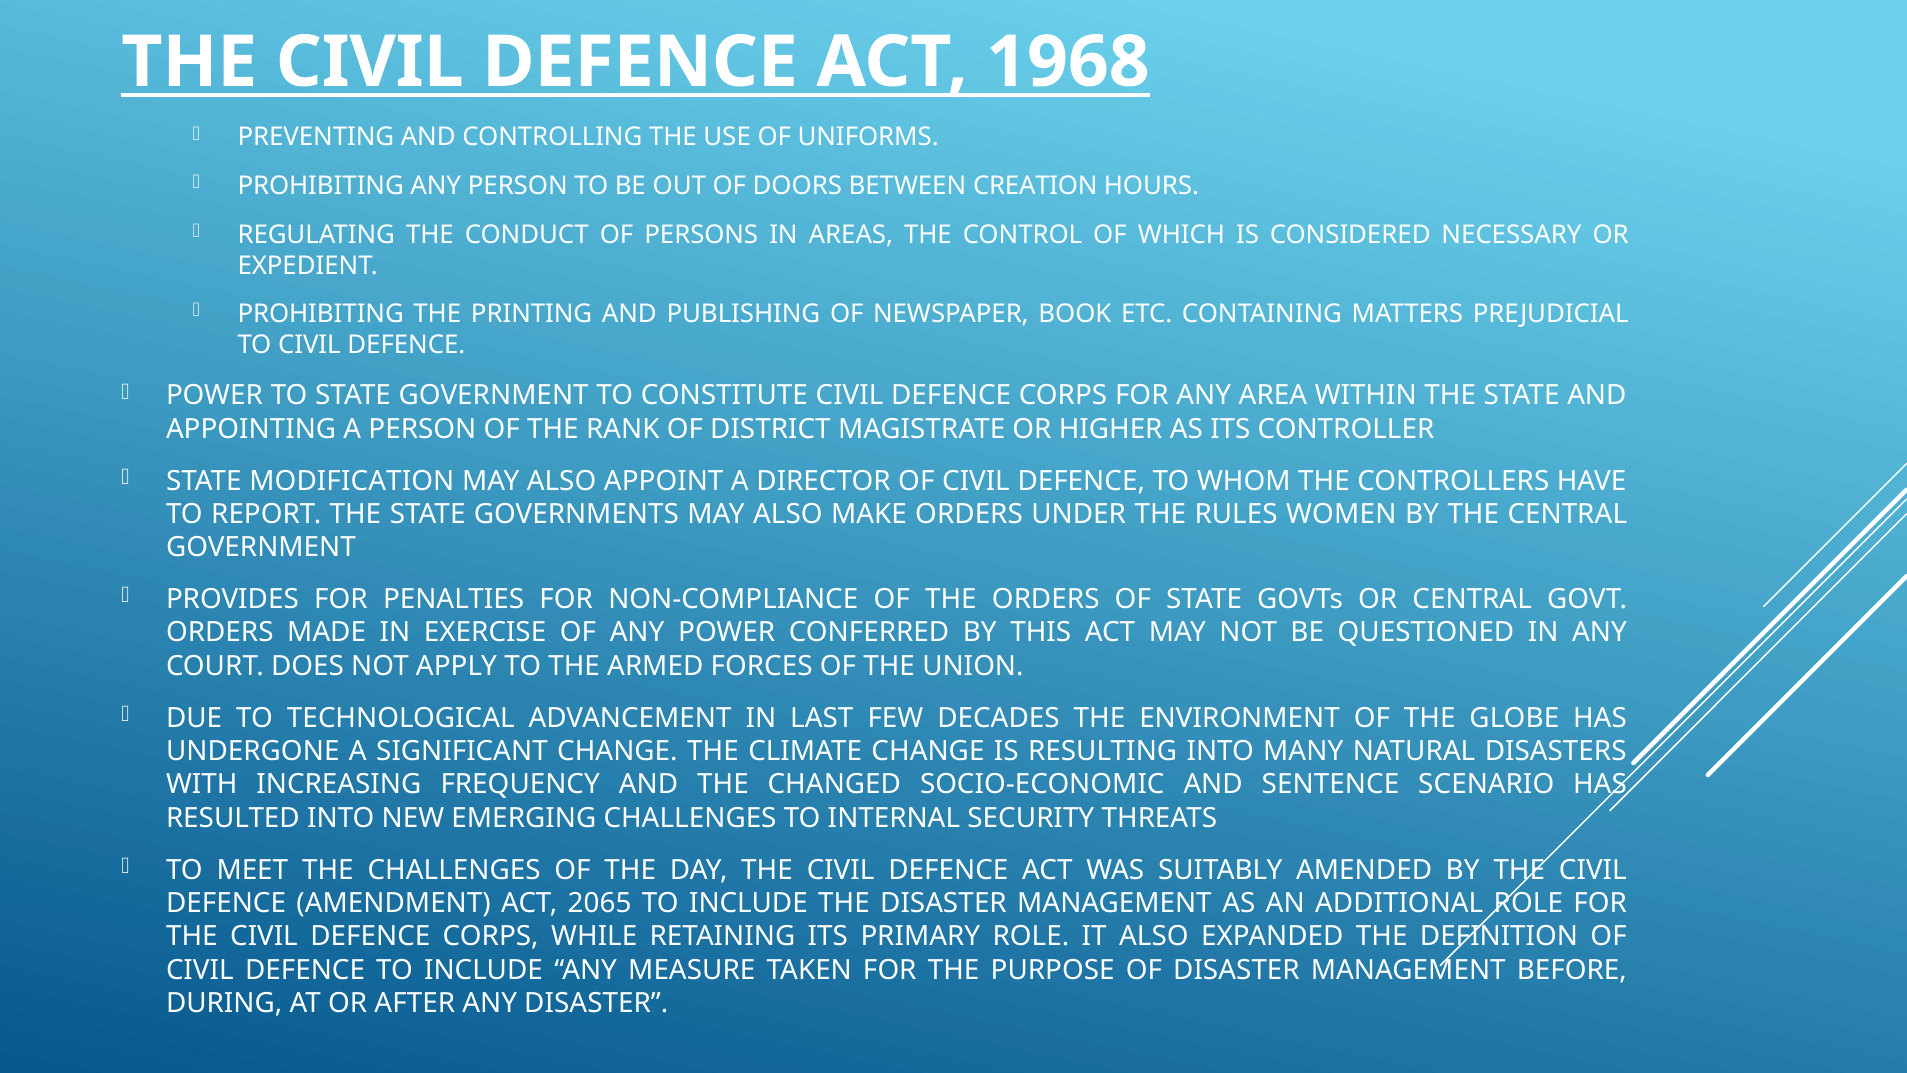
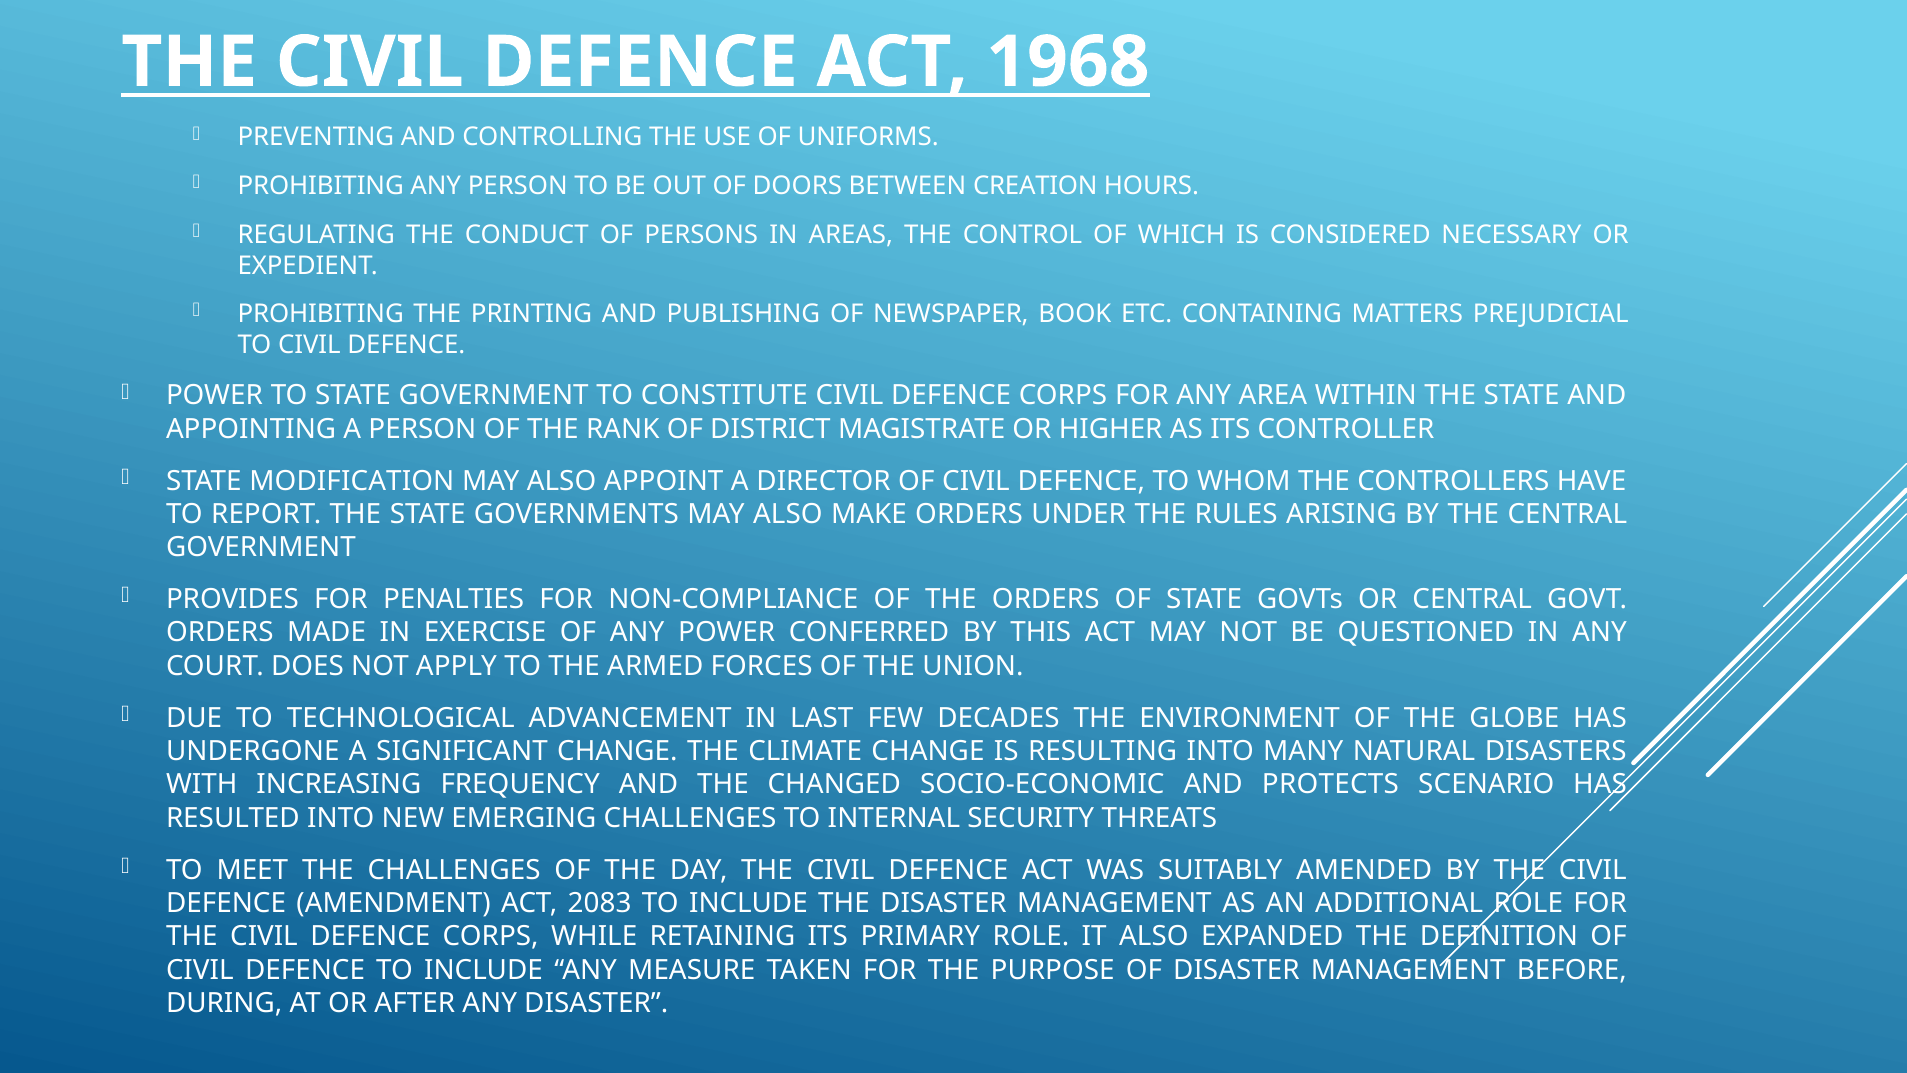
WOMEN: WOMEN -> ARISING (1341, 514)
SENTENCE: SENTENCE -> PROTECTS (1330, 784)
2065: 2065 -> 2083 (600, 903)
